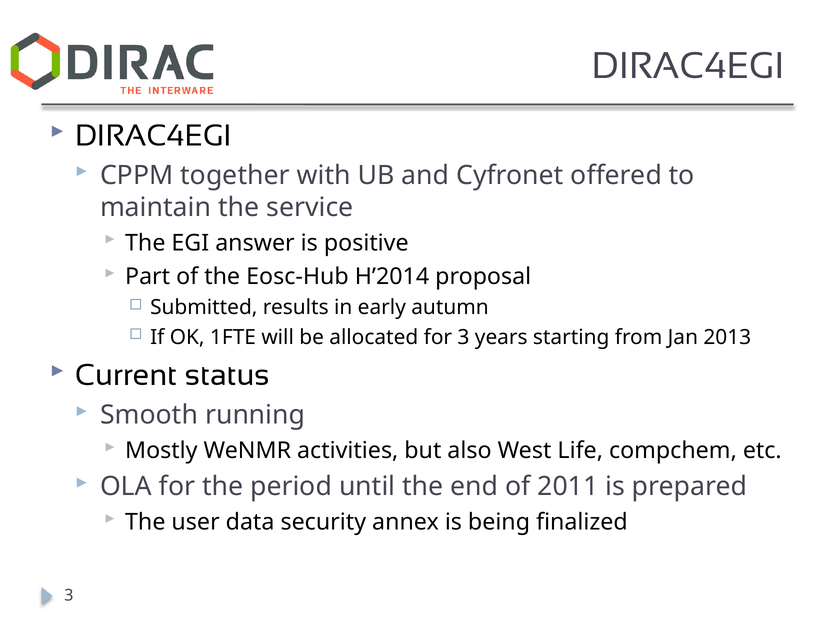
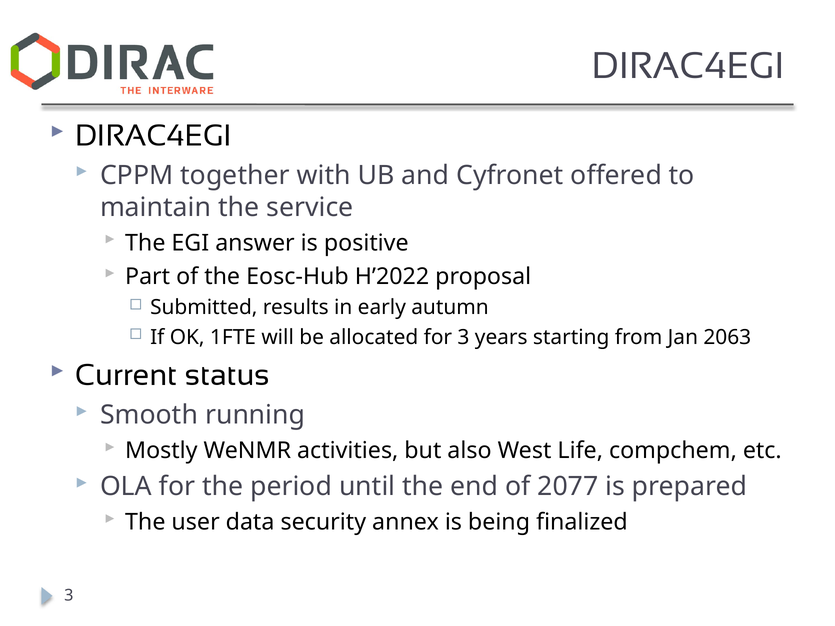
H’2014: H’2014 -> H’2022 (392, 277)
2013: 2013 -> 2063 (727, 337)
2011: 2011 -> 2077 (568, 487)
